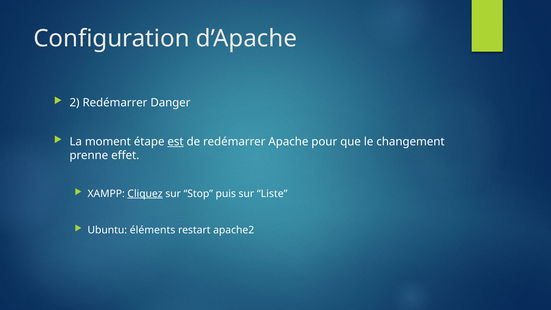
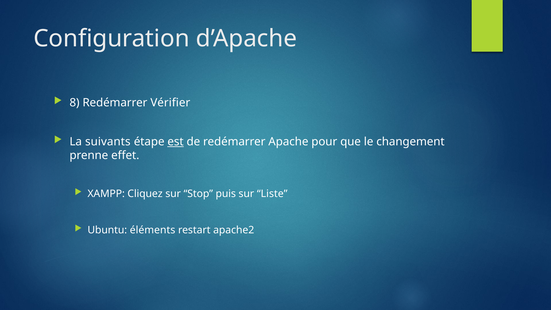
2: 2 -> 8 (75, 103)
Danger: Danger -> Vérifier (170, 103)
moment: moment -> suivants (108, 142)
Cliquez underline: present -> none (145, 194)
